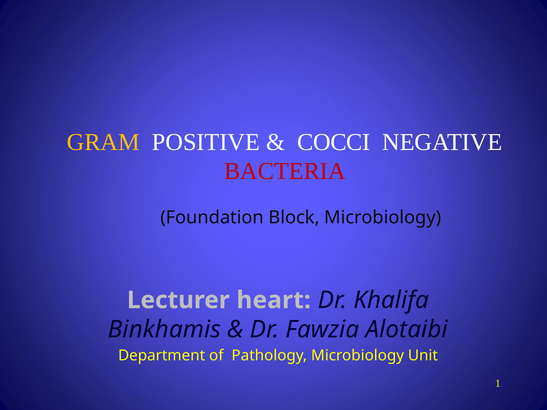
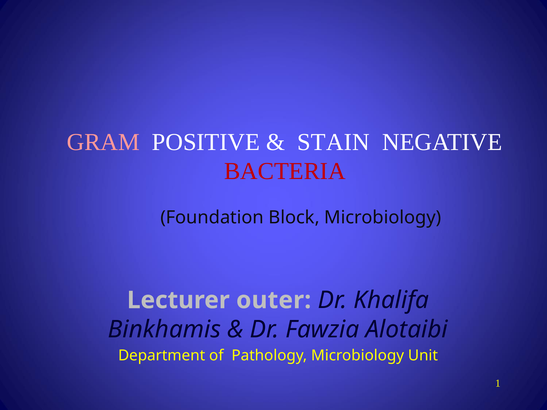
GRAM colour: yellow -> pink (103, 142)
COCCI: COCCI -> STAIN (333, 142)
heart: heart -> outer (274, 300)
